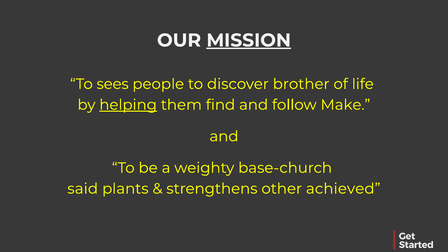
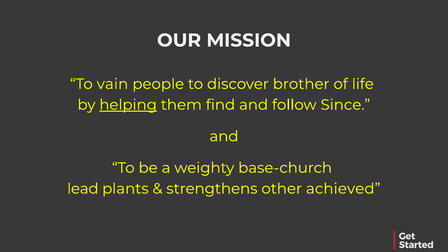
MISSION underline: present -> none (249, 40)
sees: sees -> vain (112, 84)
Make: Make -> Since (345, 105)
said: said -> lead (83, 189)
